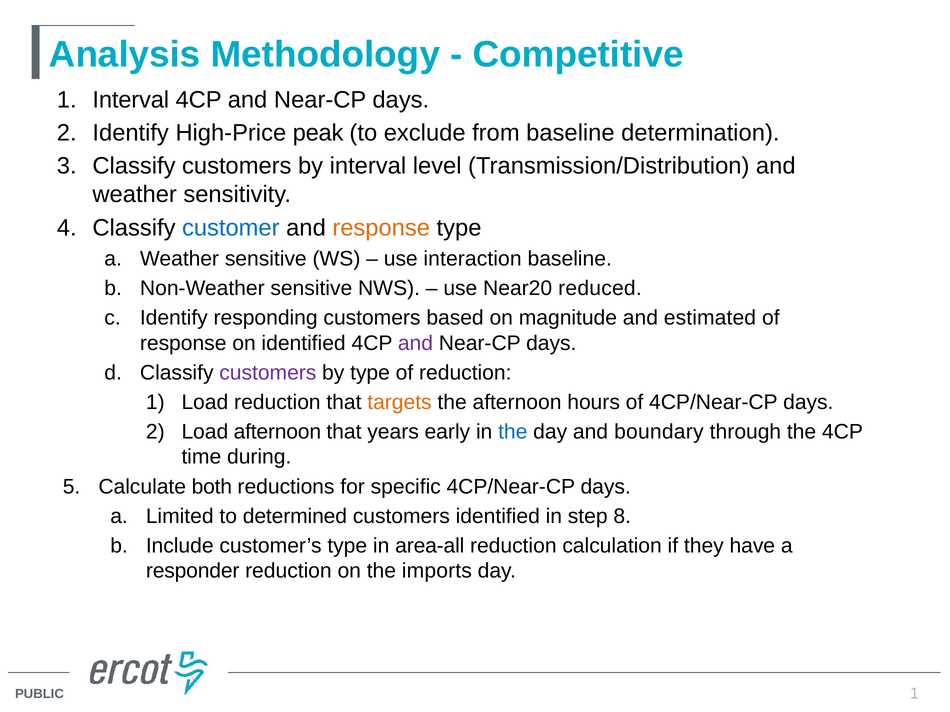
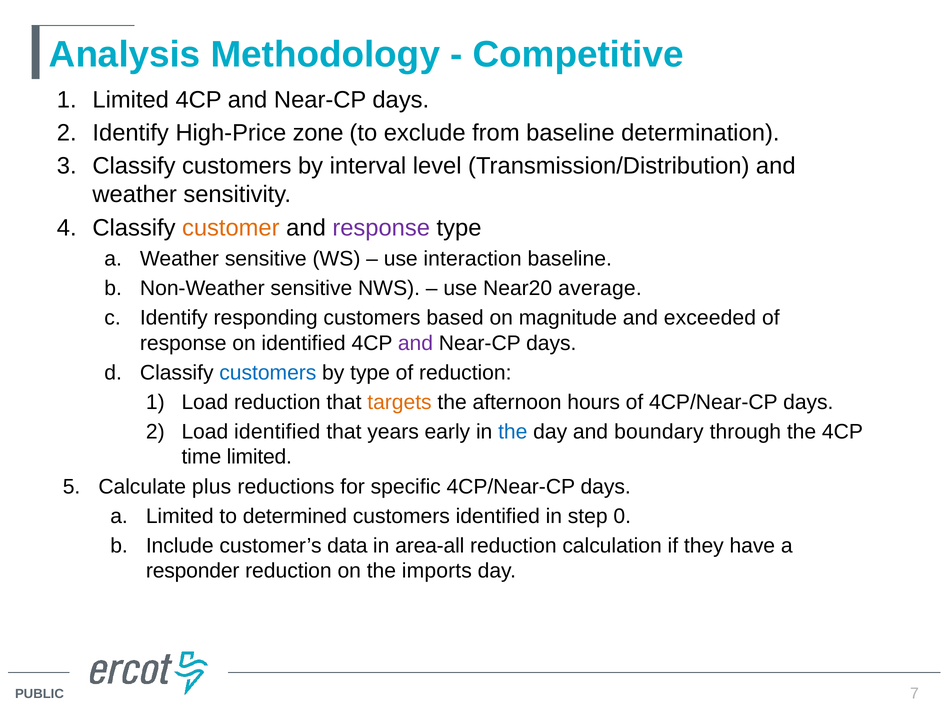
Interval: Interval -> Limited (131, 100)
peak: peak -> zone (318, 133)
customer colour: blue -> orange (231, 228)
response colour: orange -> purple (381, 228)
reduced: reduced -> average (600, 289)
estimated: estimated -> exceeded (710, 318)
customers colour: purple -> blue (268, 373)
Load afternoon: afternoon -> identified (277, 432)
time during: during -> limited (259, 457)
both: both -> plus (212, 487)
8: 8 -> 0 (622, 516)
customer’s type: type -> data (347, 546)
1: 1 -> 7 (914, 694)
